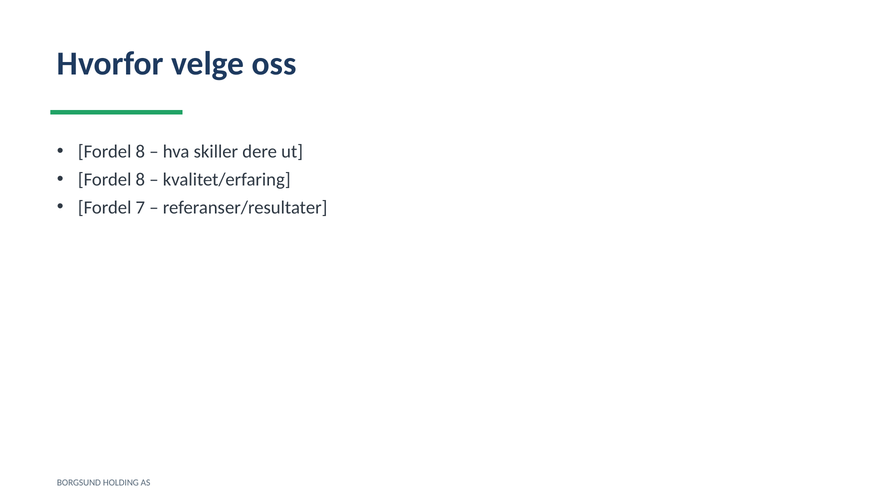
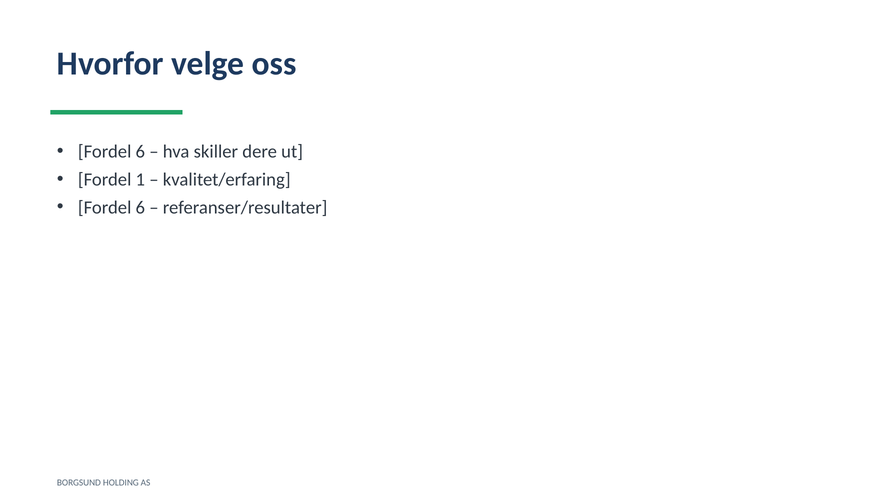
8: 8 -> 6 (140, 152)
8: 8 -> 1 (140, 180)
7: 7 -> 6 (140, 208)
